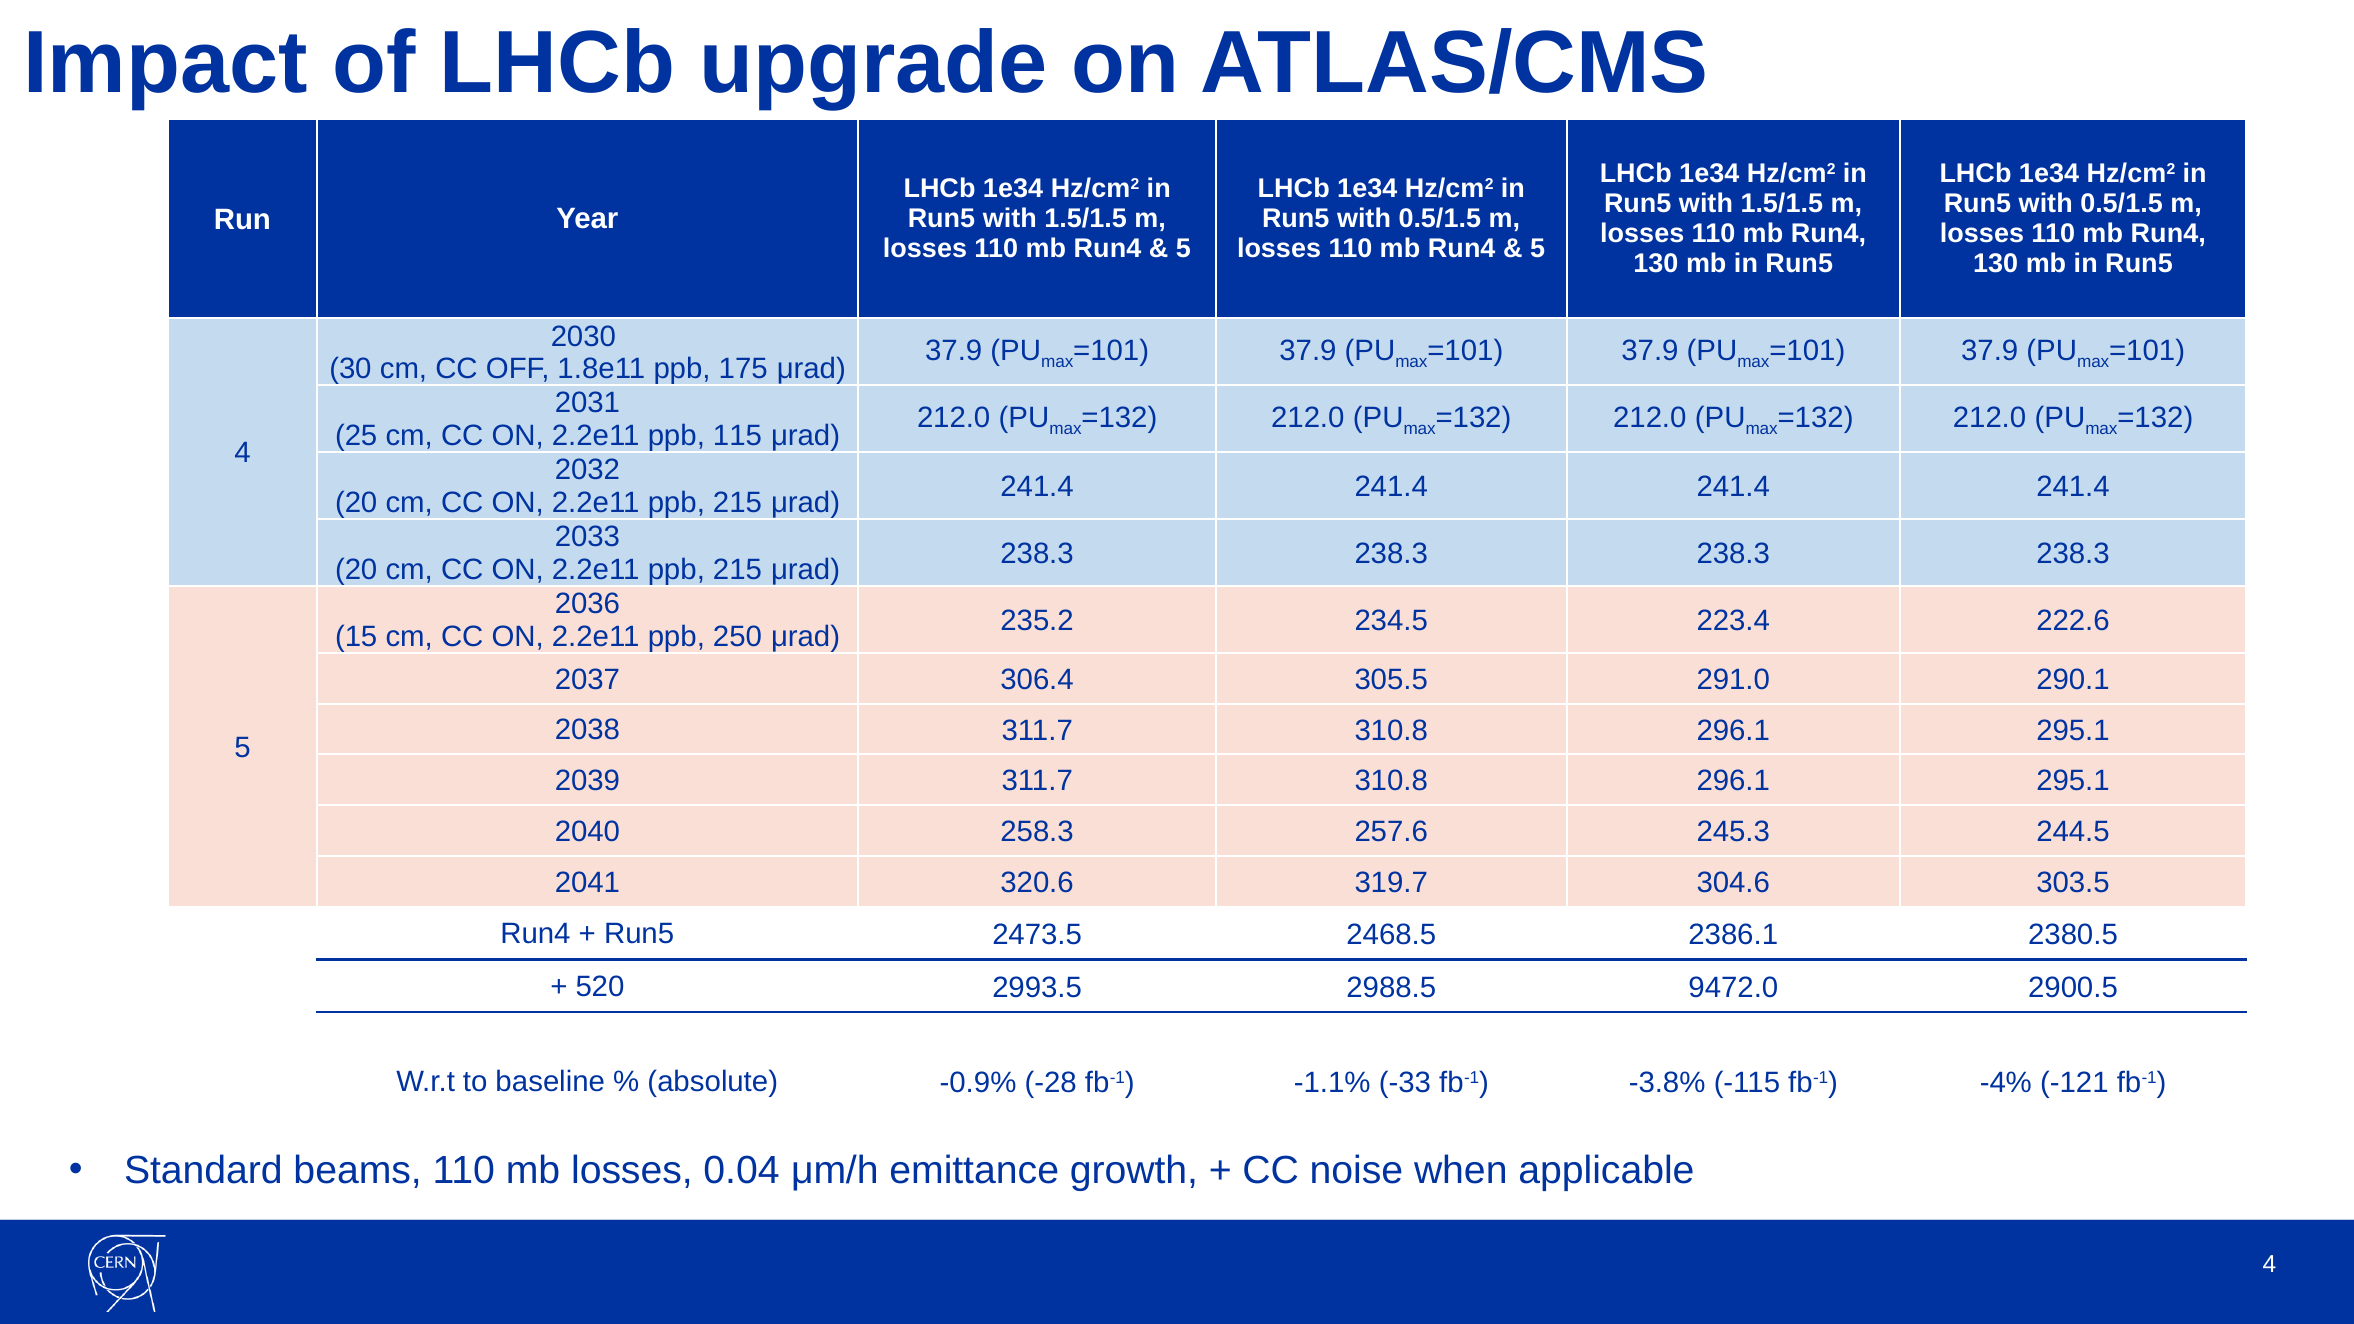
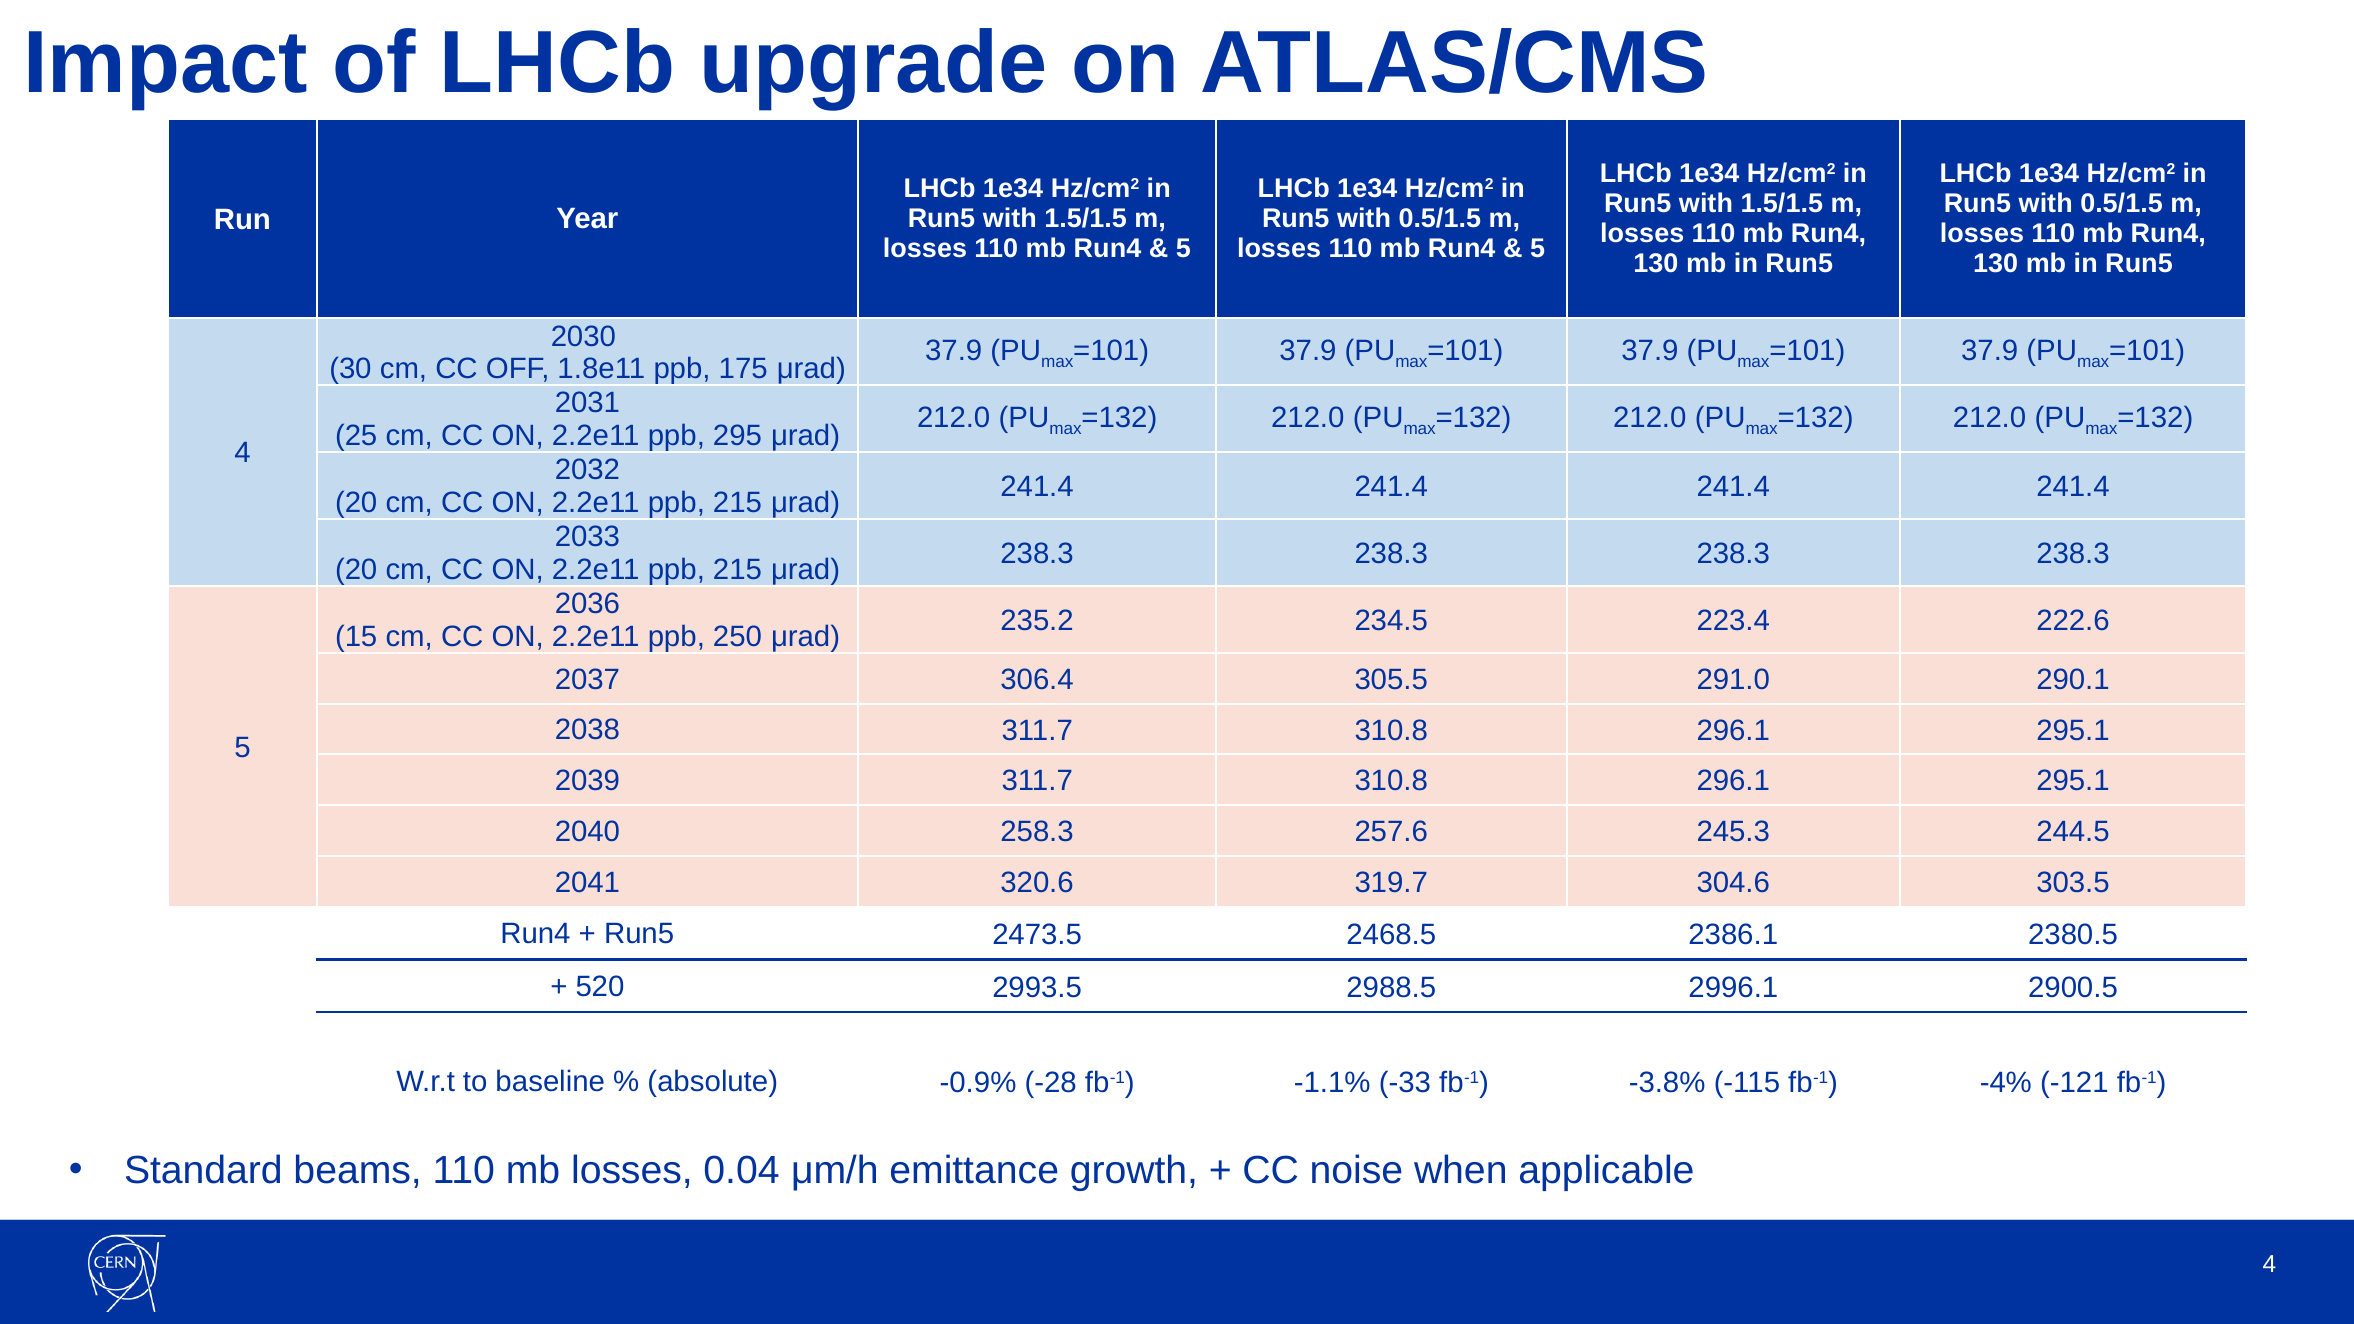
115: 115 -> 295 (737, 436)
9472.0: 9472.0 -> 2996.1 (1733, 988)
